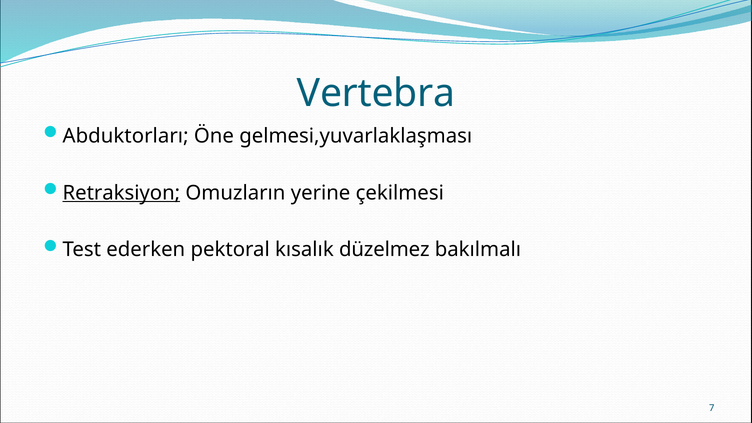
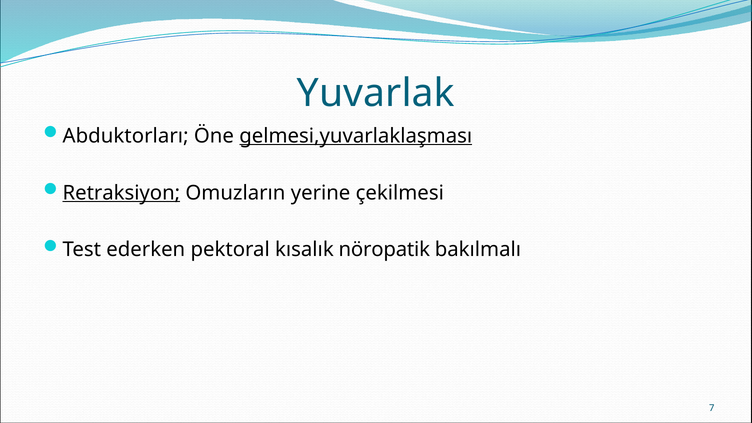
Vertebra: Vertebra -> Yuvarlak (376, 93)
gelmesi,yuvarlaklaşması underline: none -> present (356, 136)
düzelmez: düzelmez -> nöropatik (384, 250)
